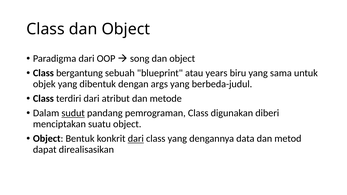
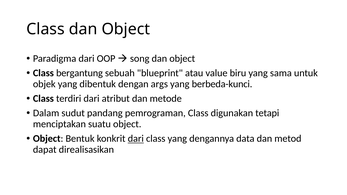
years: years -> value (216, 73)
berbeda-judul: berbeda-judul -> berbeda-kunci (222, 84)
sudut underline: present -> none (73, 113)
diberi: diberi -> tetapi (267, 113)
